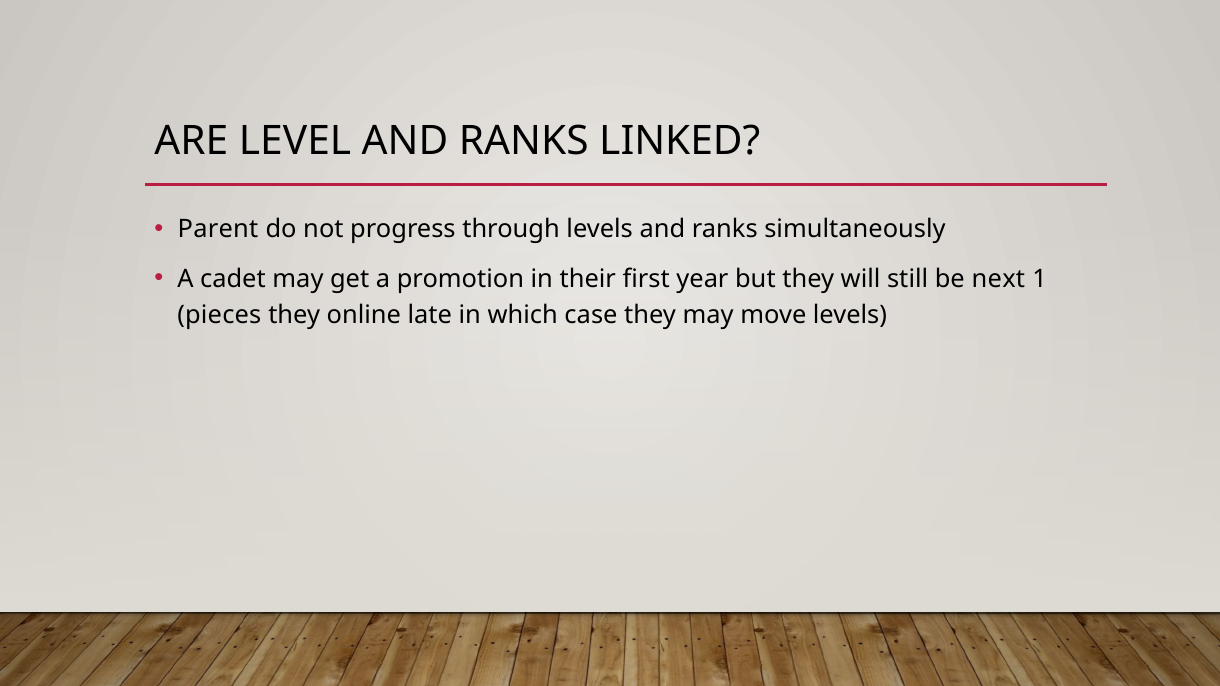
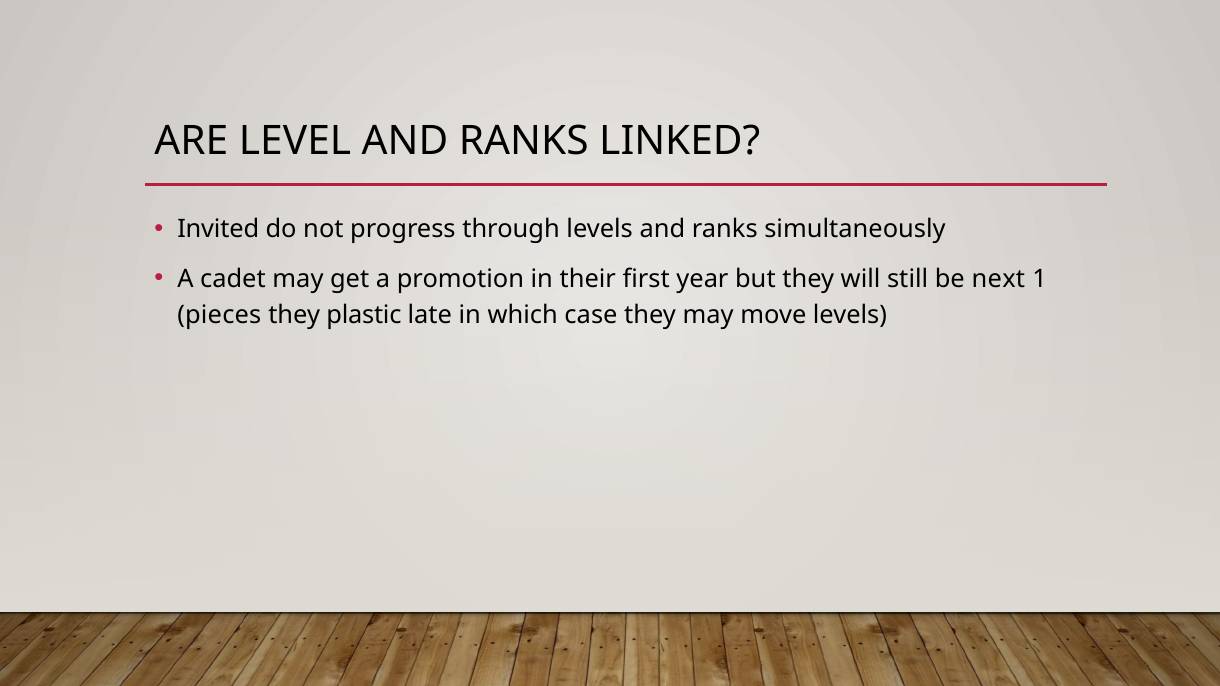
Parent: Parent -> Invited (218, 229)
online: online -> plastic (364, 315)
